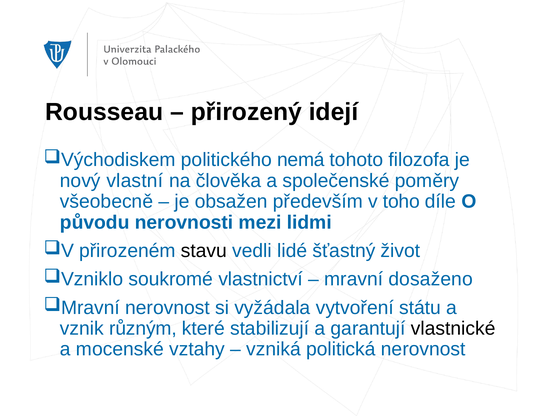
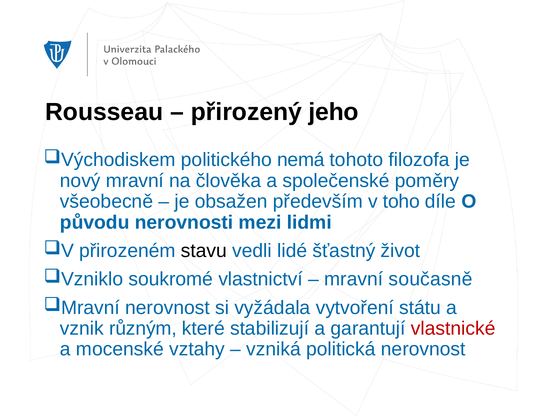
idejí: idejí -> jeho (334, 112)
nový vlastní: vlastní -> mravní (135, 181)
dosaženo: dosaženo -> současně (431, 279)
vlastnické colour: black -> red (453, 328)
